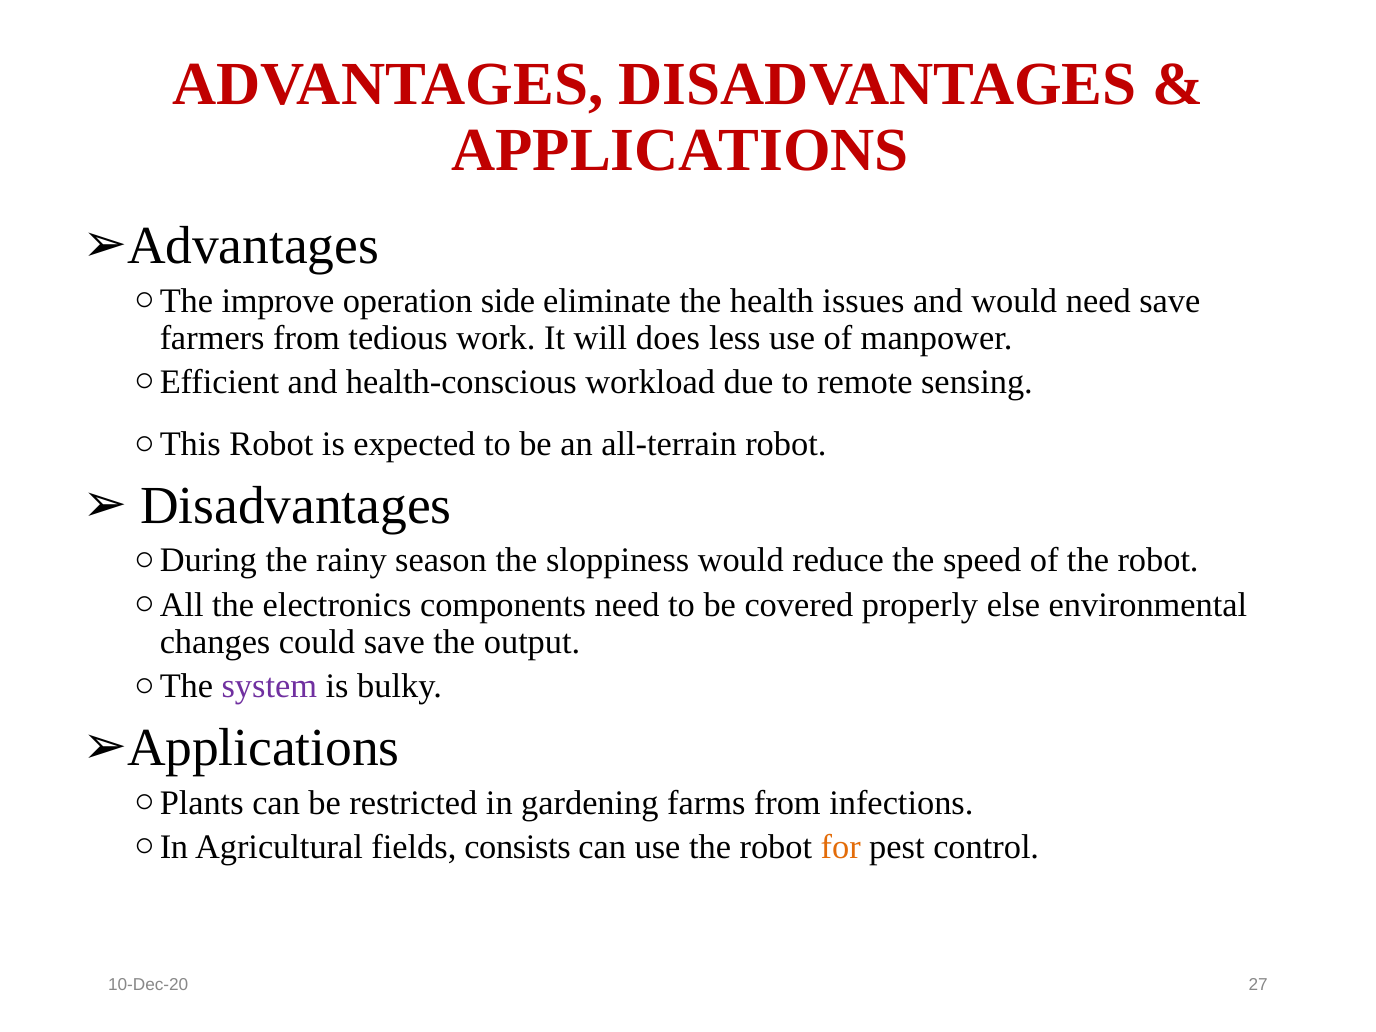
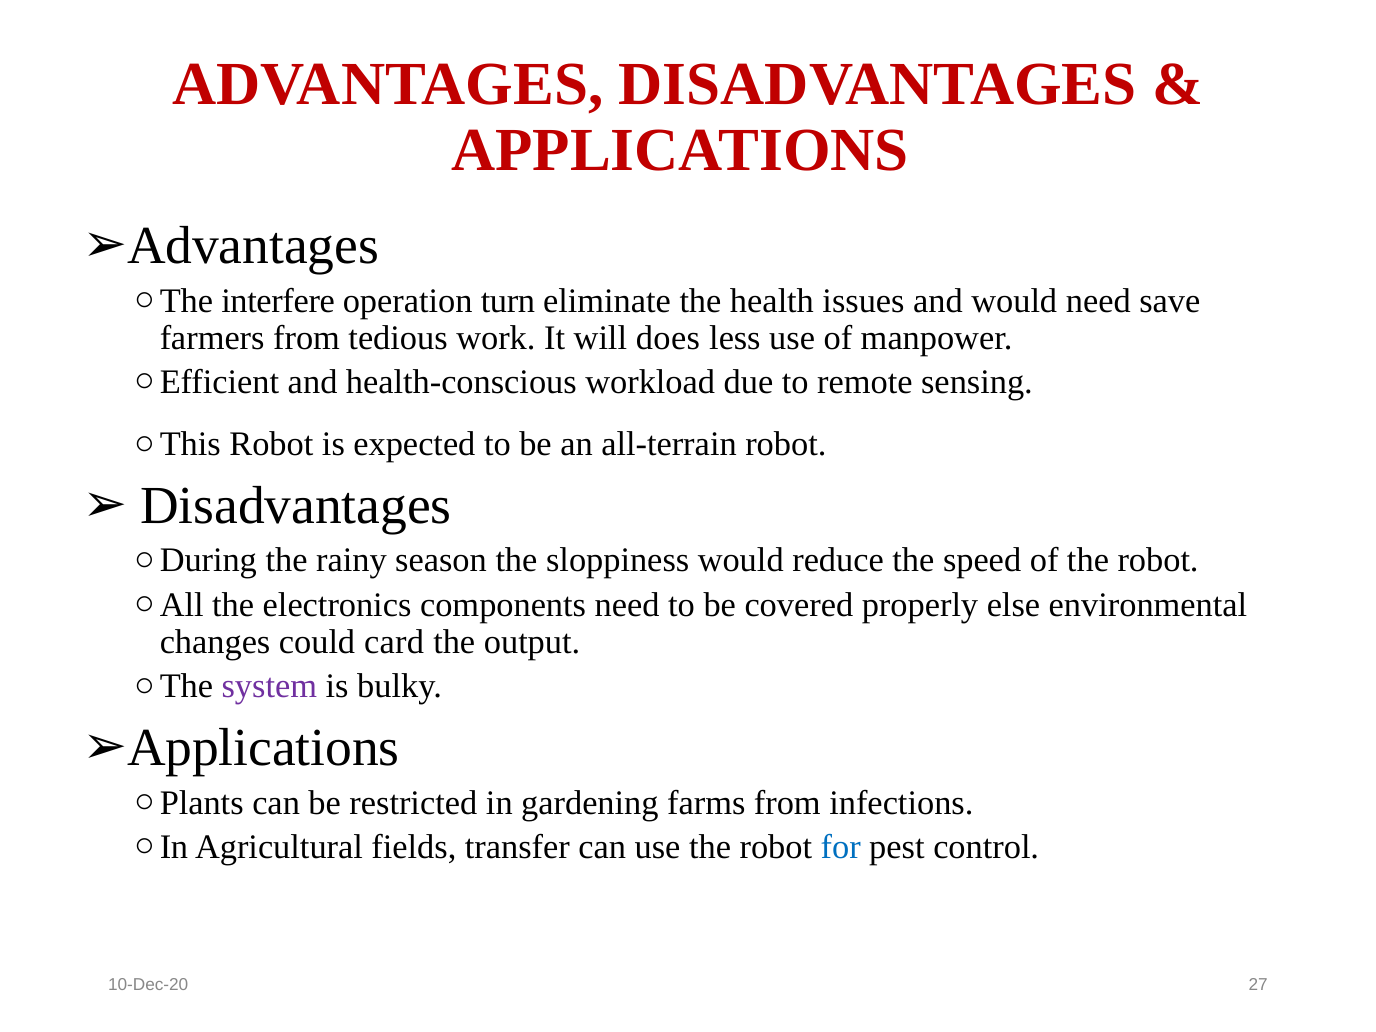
improve: improve -> interfere (278, 301)
side: side -> turn (508, 301)
could save: save -> card (394, 642)
consists: consists -> transfer (517, 847)
for colour: orange -> blue (841, 847)
